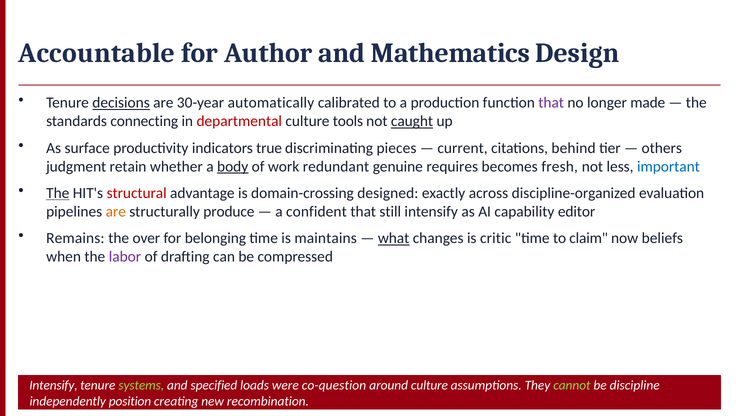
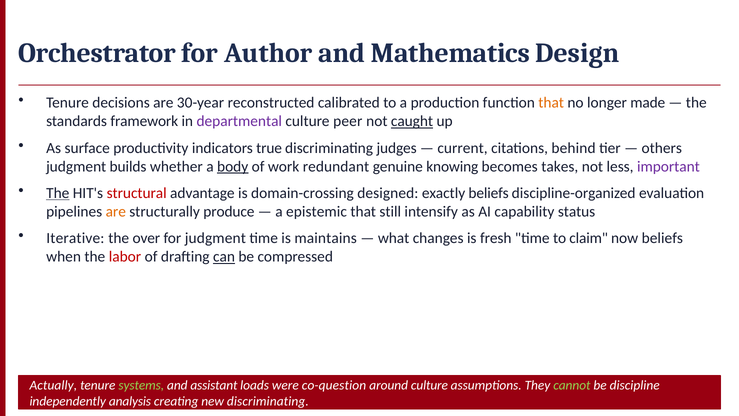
Accountable: Accountable -> Orchestrator (97, 53)
decisions underline: present -> none (121, 103)
automatically: automatically -> reconstructed (271, 103)
that colour: purple -> orange (551, 103)
connecting: connecting -> framework (144, 121)
departmental colour: red -> purple (239, 121)
tools: tools -> peer (348, 121)
pieces: pieces -> judges (397, 148)
retain: retain -> builds (128, 166)
requires: requires -> knowing (452, 166)
fresh: fresh -> takes (560, 166)
important colour: blue -> purple (668, 166)
exactly across: across -> beliefs (489, 193)
confident: confident -> epistemic (316, 211)
editor: editor -> status (577, 211)
Remains: Remains -> Iterative (75, 238)
for belonging: belonging -> judgment (215, 238)
what underline: present -> none (394, 238)
critic: critic -> fresh (496, 238)
labor colour: purple -> red (125, 257)
can underline: none -> present (224, 257)
Intensify: Intensify -> Actually (53, 385)
specified: specified -> assistant (214, 385)
position: position -> analysis (130, 401)
new recombination: recombination -> discriminating (268, 401)
